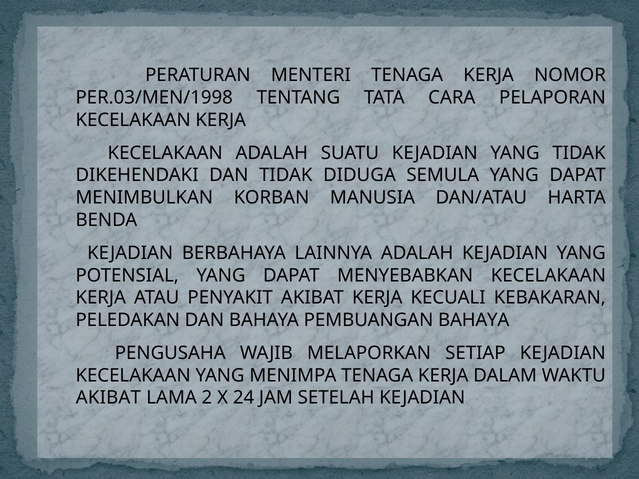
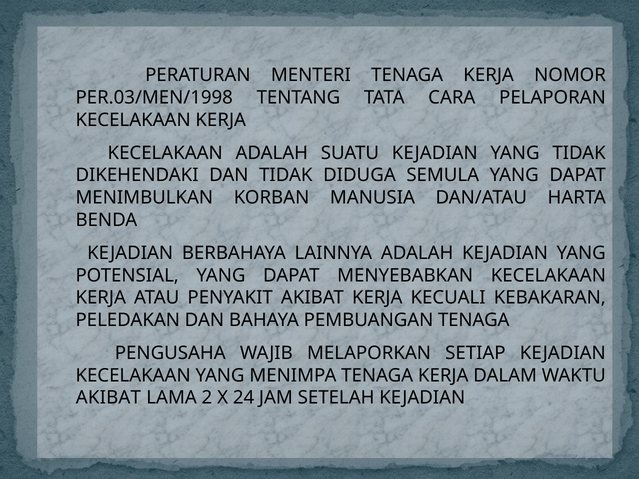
PEMBUANGAN BAHAYA: BAHAYA -> TENAGA (474, 320)
